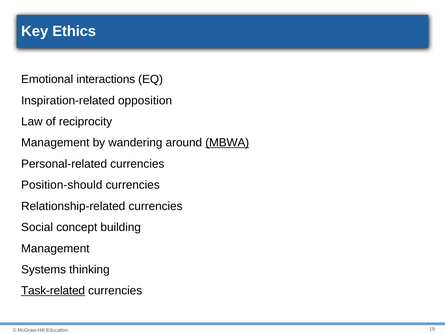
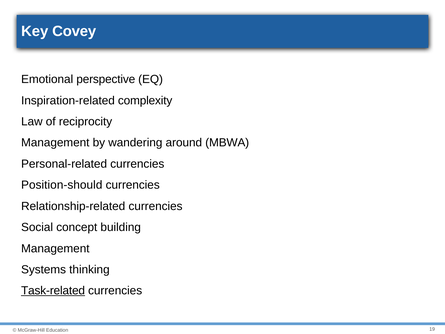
Ethics: Ethics -> Covey (74, 31)
interactions: interactions -> perspective (106, 79)
opposition: opposition -> complexity (145, 100)
MBWA underline: present -> none (227, 143)
